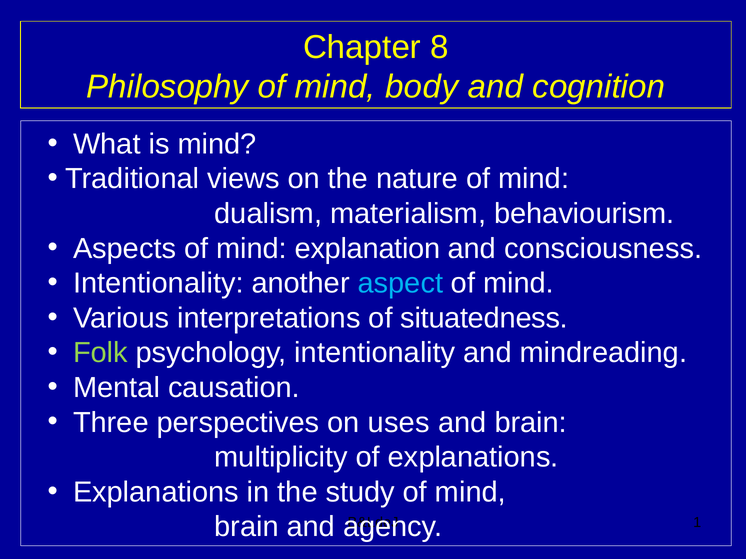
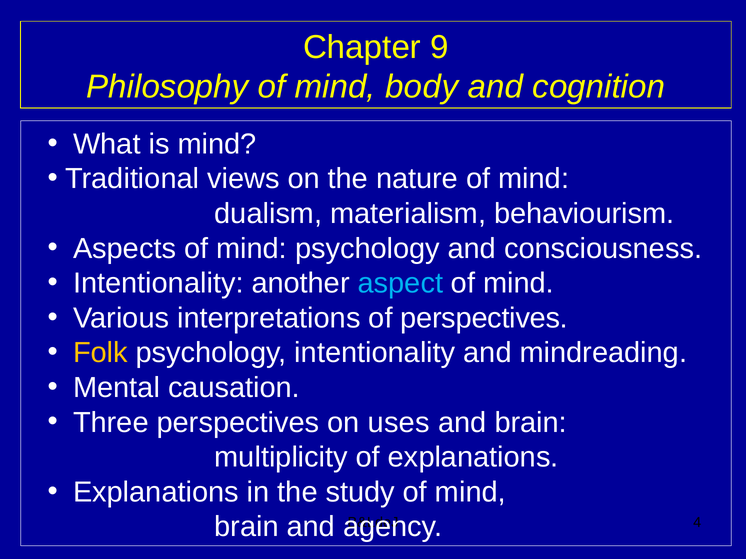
8: 8 -> 9 (440, 47)
mind explanation: explanation -> psychology (367, 249)
of situatedness: situatedness -> perspectives (484, 318)
Folk colour: light green -> yellow (100, 353)
1: 1 -> 4 (697, 523)
